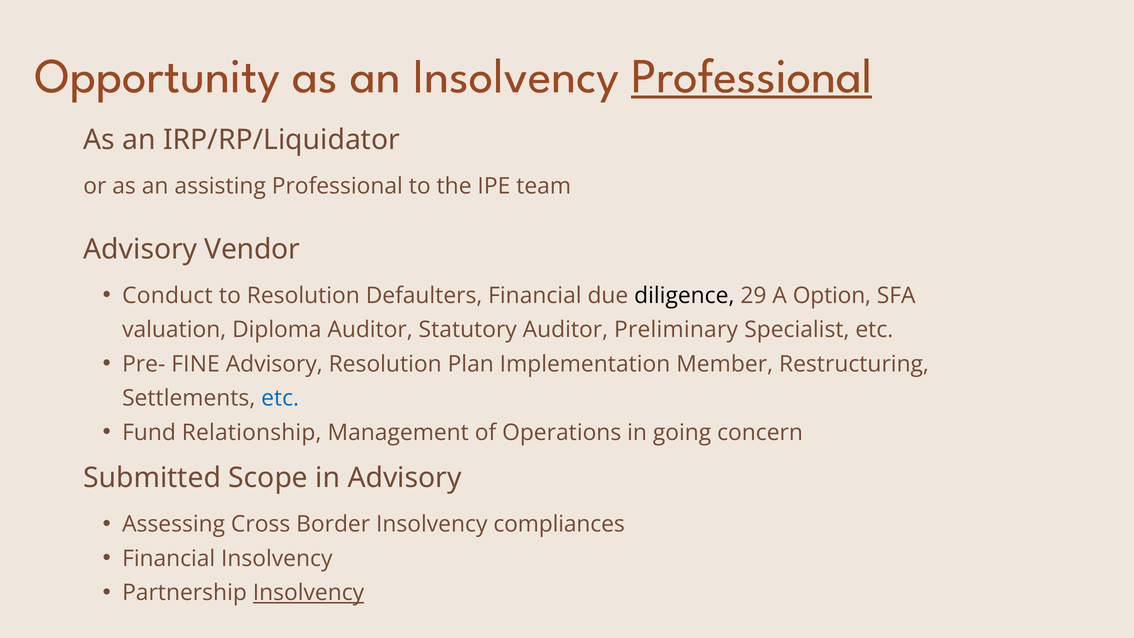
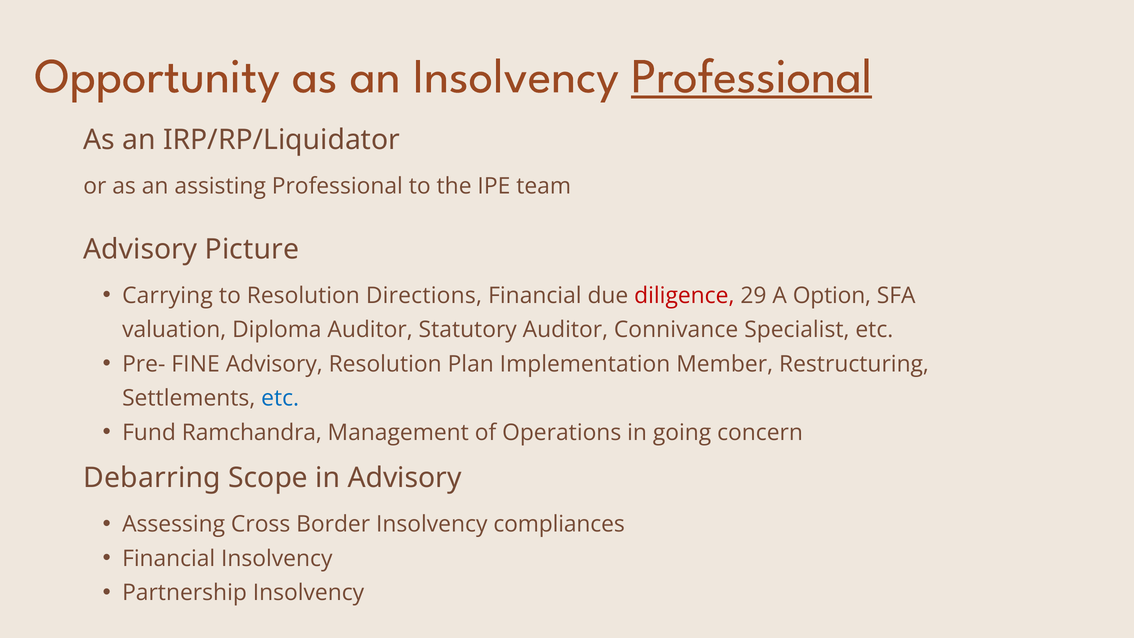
Vendor: Vendor -> Picture (252, 249)
Conduct: Conduct -> Carrying (167, 296)
Defaulters: Defaulters -> Directions (424, 296)
diligence colour: black -> red (684, 296)
Preliminary: Preliminary -> Connivance (676, 330)
Relationship: Relationship -> Ramchandra (252, 433)
Submitted: Submitted -> Debarring (152, 478)
Insolvency underline: present -> none (308, 593)
